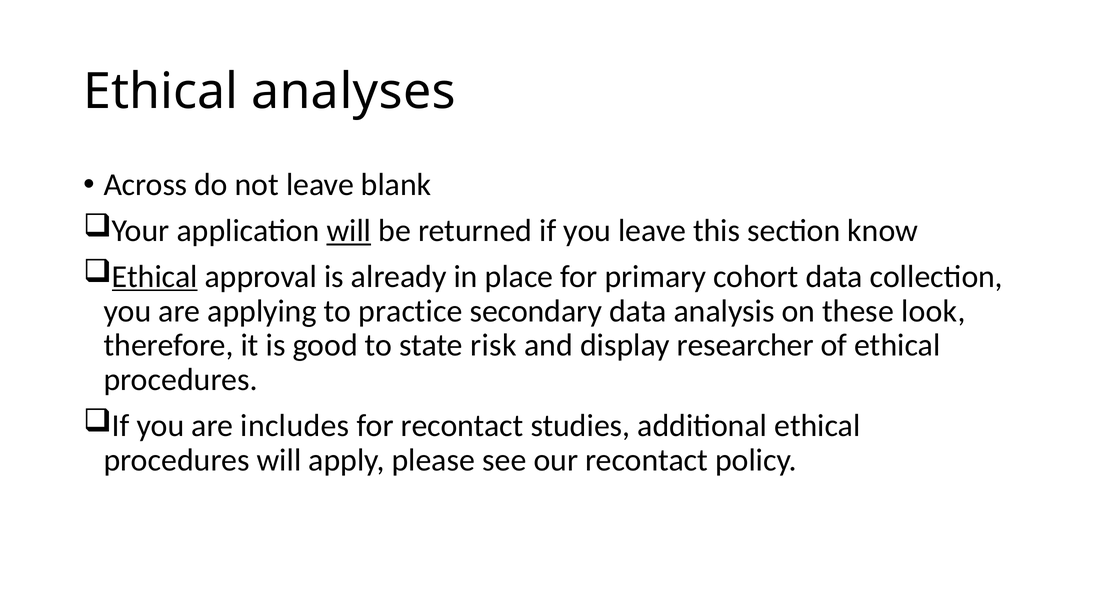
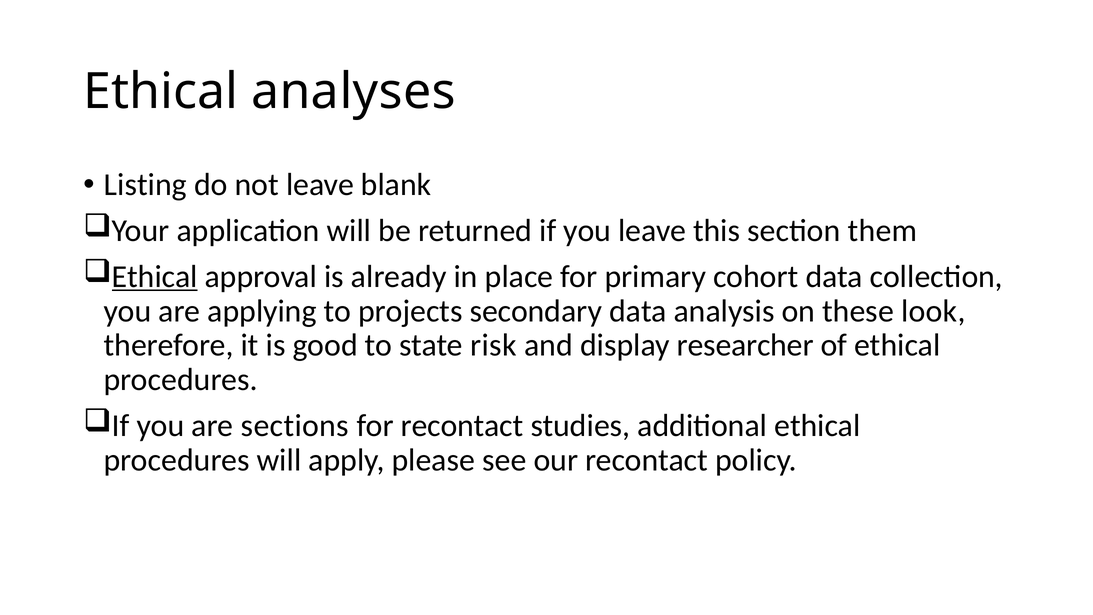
Across: Across -> Listing (145, 185)
will underline: present -> none (349, 231)
know: know -> them (883, 231)
practice: practice -> projects (410, 311)
includes: includes -> sections (295, 426)
